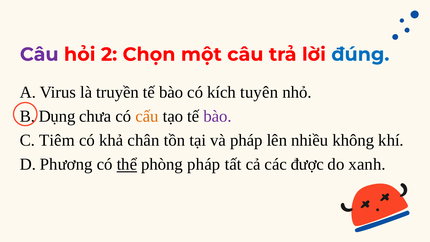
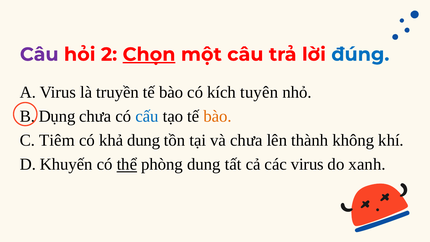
Chọn underline: none -> present (149, 54)
cấu colour: orange -> blue (147, 116)
bào colour: purple -> orange (218, 116)
khả chân: chân -> dung (144, 140)
và pháp: pháp -> chưa (246, 140)
nhiều: nhiều -> thành (310, 140)
Phương: Phương -> Khuyến (66, 164)
phòng pháp: pháp -> dung (204, 164)
các được: được -> virus (307, 164)
